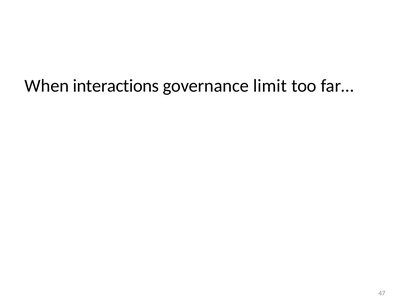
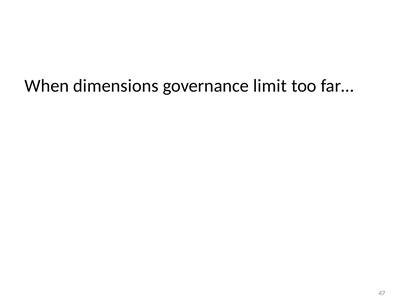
interactions: interactions -> dimensions (116, 86)
